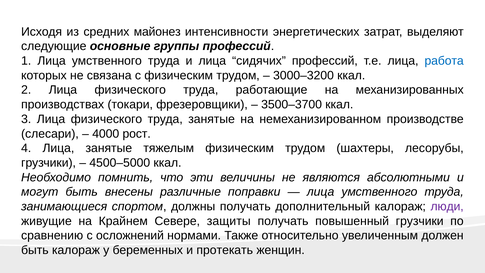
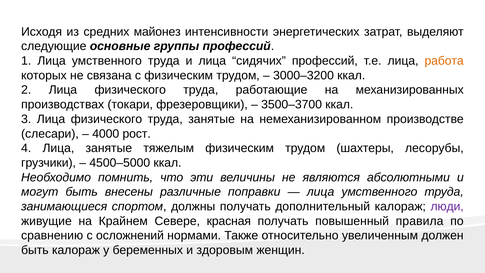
работа colour: blue -> orange (444, 61)
защиты: защиты -> красная (229, 221)
повышенный грузчики: грузчики -> правила (420, 221)
протекать: протекать -> здоровым (225, 250)
